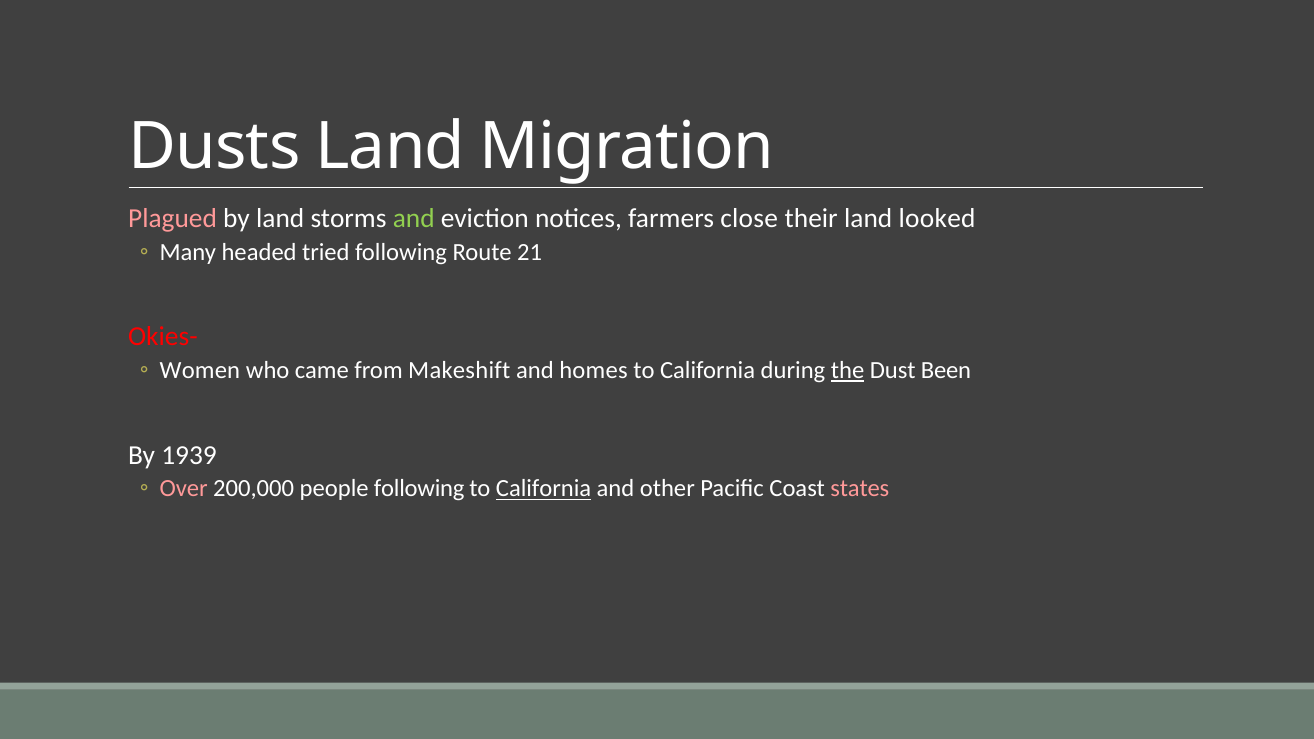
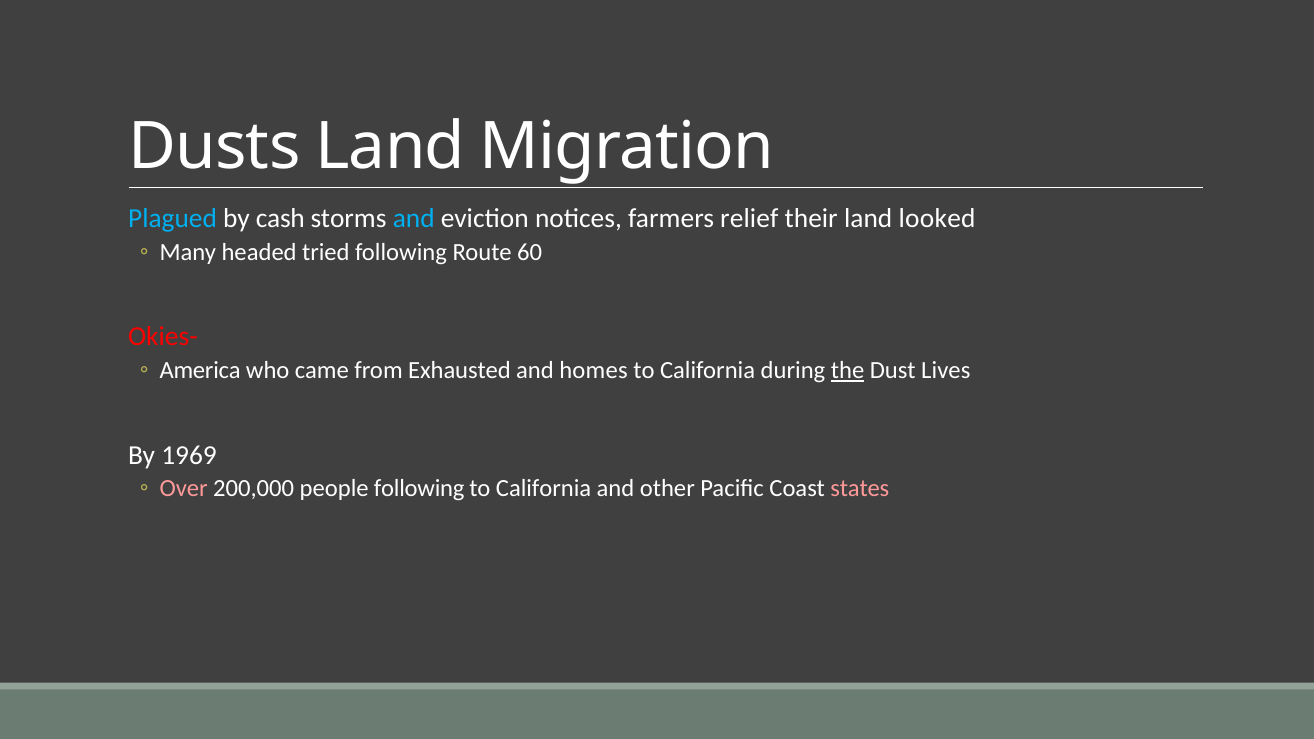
Plagued colour: pink -> light blue (173, 218)
by land: land -> cash (280, 218)
and colour: light green -> light blue (414, 218)
close: close -> relief (749, 218)
21: 21 -> 60 (530, 252)
Women: Women -> America (200, 370)
Makeshift: Makeshift -> Exhausted (459, 370)
Been: Been -> Lives (946, 370)
1939: 1939 -> 1969 (189, 455)
California underline: present -> none (544, 489)
